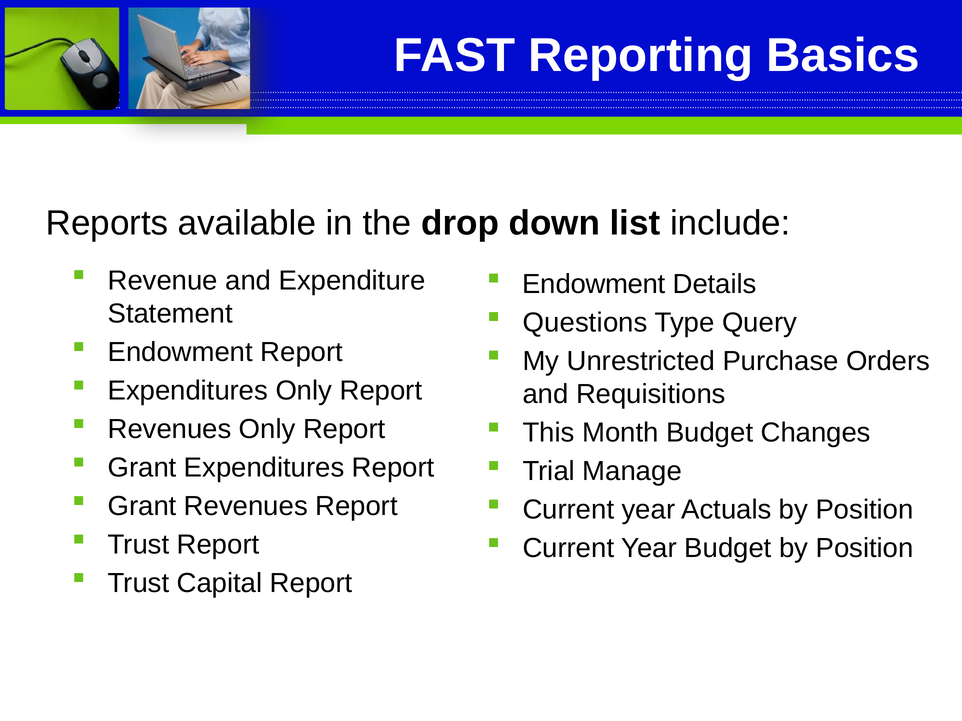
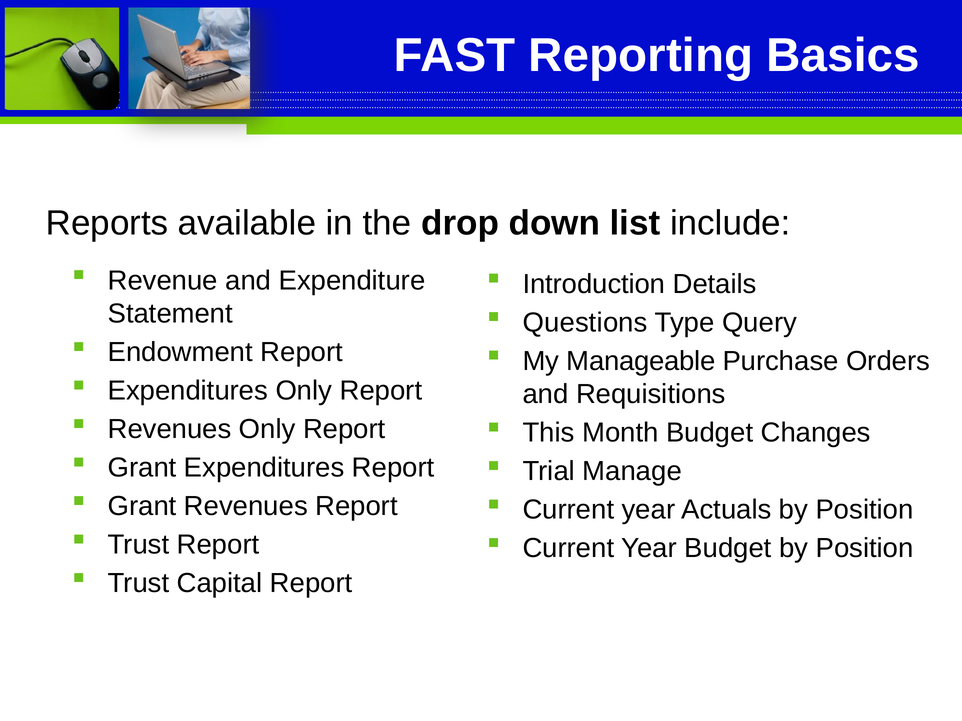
Endowment: Endowment -> Introduction (594, 284)
Unrestricted: Unrestricted -> Manageable (641, 361)
